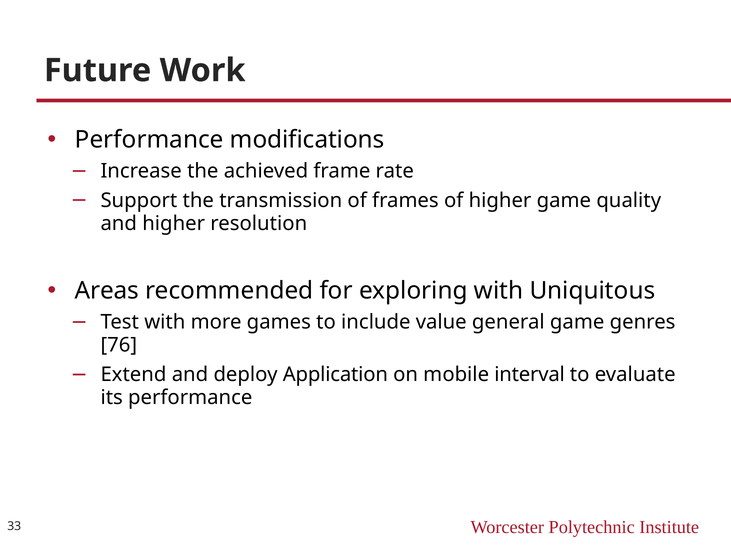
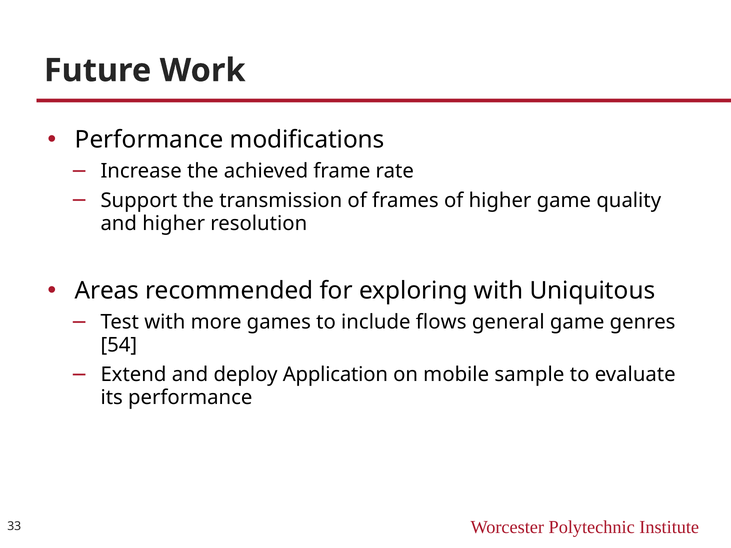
value: value -> flows (441, 322)
76: 76 -> 54 (119, 345)
interval: interval -> sample (529, 375)
